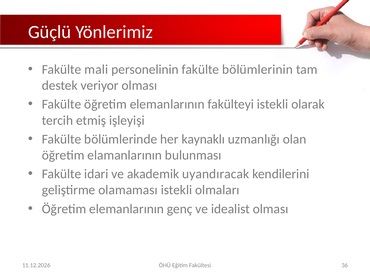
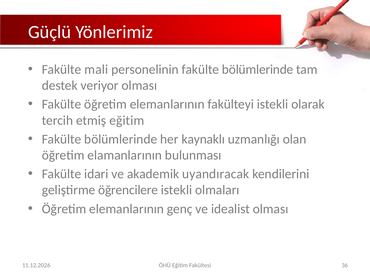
personelinin fakülte bölümlerinin: bölümlerinin -> bölümlerinde (258, 69)
etmiş işleyişi: işleyişi -> eğitim (127, 120)
olamaması: olamaması -> öğrencilere (128, 190)
